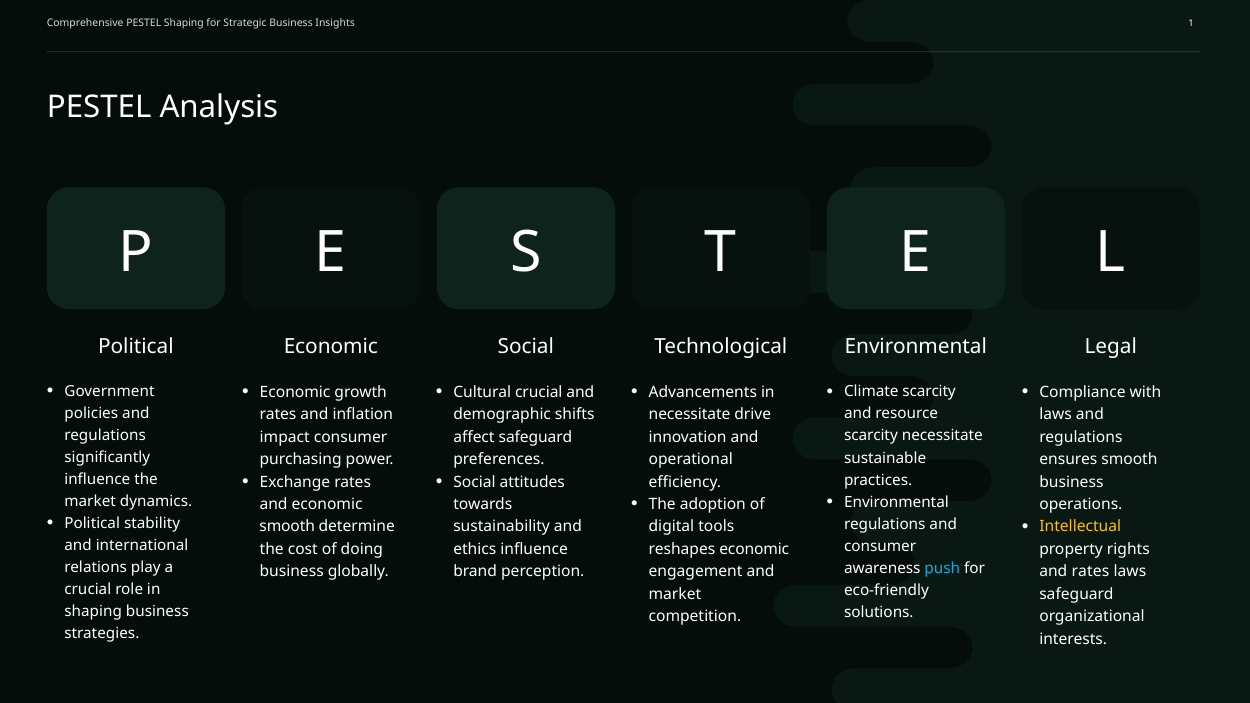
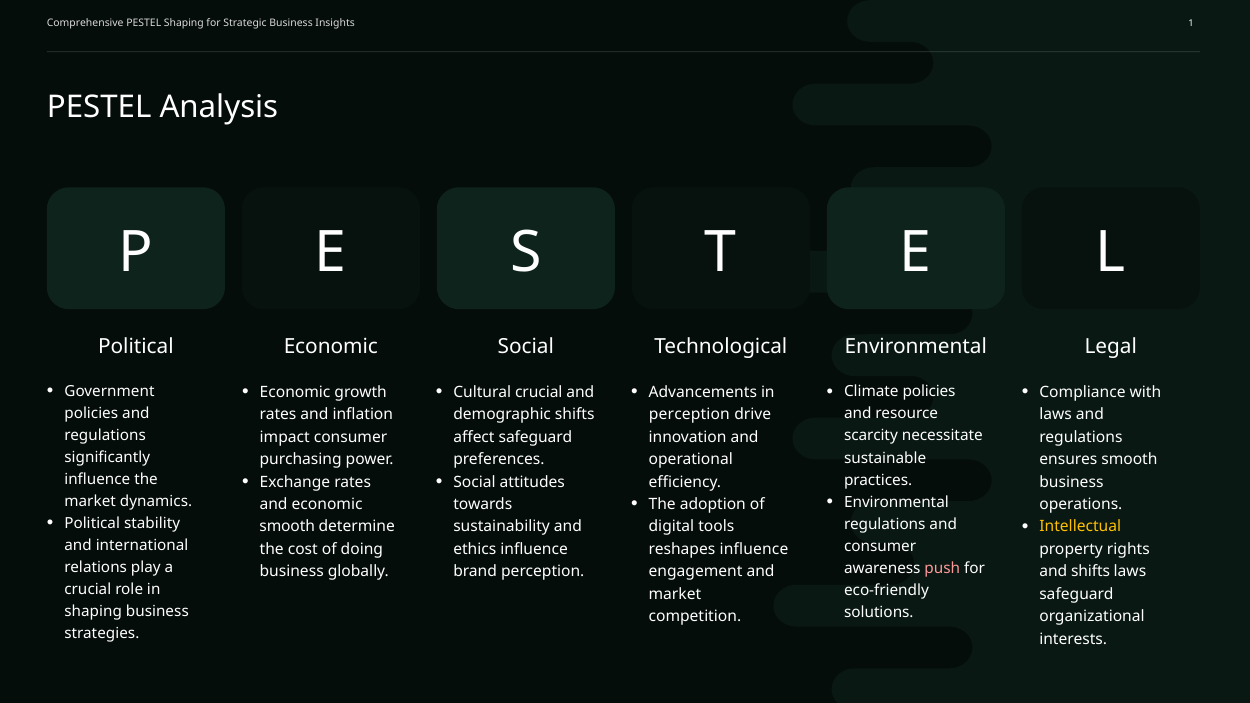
Climate scarcity: scarcity -> policies (929, 392)
necessitate: necessitate -> perception (689, 415)
reshapes economic: economic -> influence (754, 549)
push colour: light blue -> pink (942, 568)
and rates: rates -> shifts (1091, 572)
